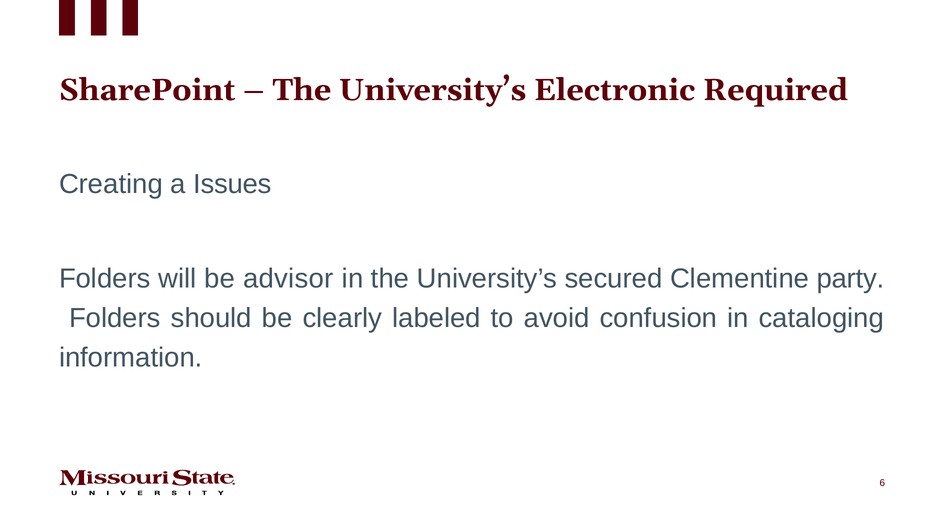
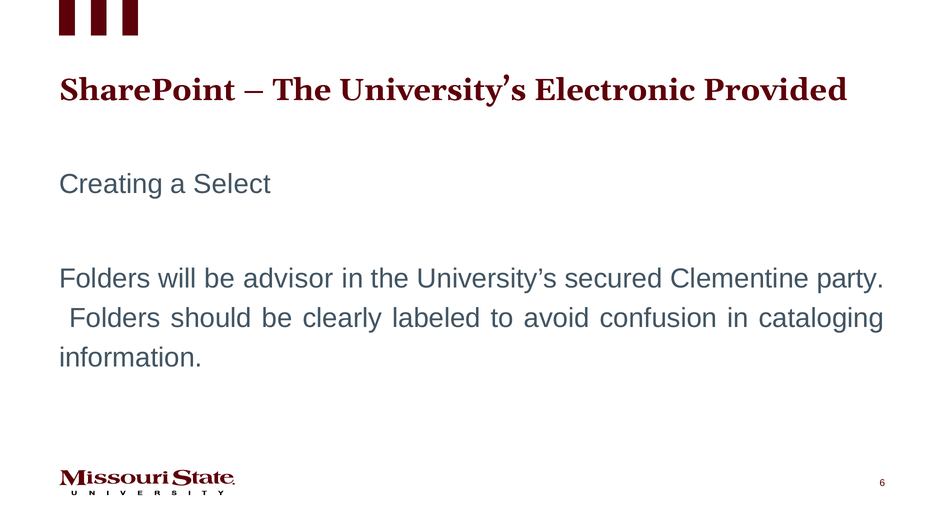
Required: Required -> Provided (775, 90)
Issues: Issues -> Select (232, 184)
